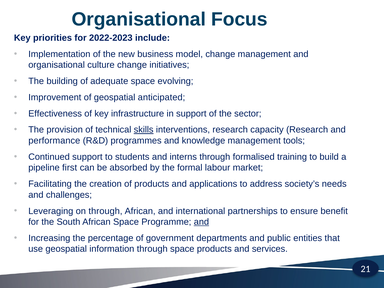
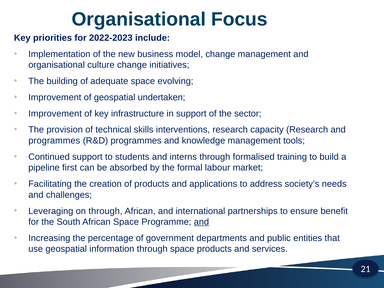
anticipated: anticipated -> undertaken (162, 97)
Effectiveness: Effectiveness -> Improvement (55, 114)
skills underline: present -> none (144, 130)
performance: performance -> programmes (54, 141)
